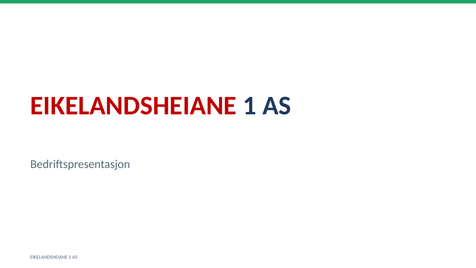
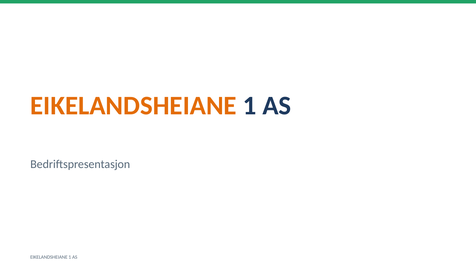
EIKELANDSHEIANE colour: red -> orange (133, 106)
